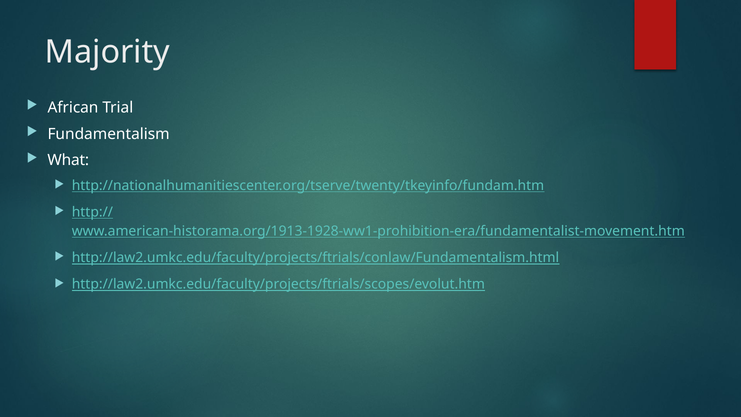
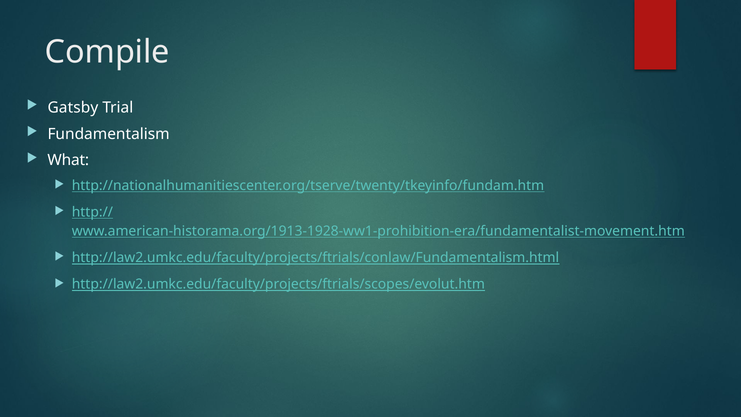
Majority: Majority -> Compile (107, 52)
African: African -> Gatsby (73, 108)
